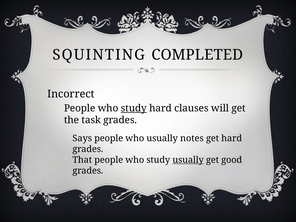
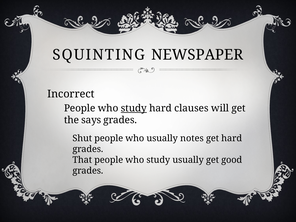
COMPLETED: COMPLETED -> NEWSPAPER (197, 55)
task: task -> says (91, 120)
Says: Says -> Shut (82, 138)
usually underline: present -> none (188, 160)
